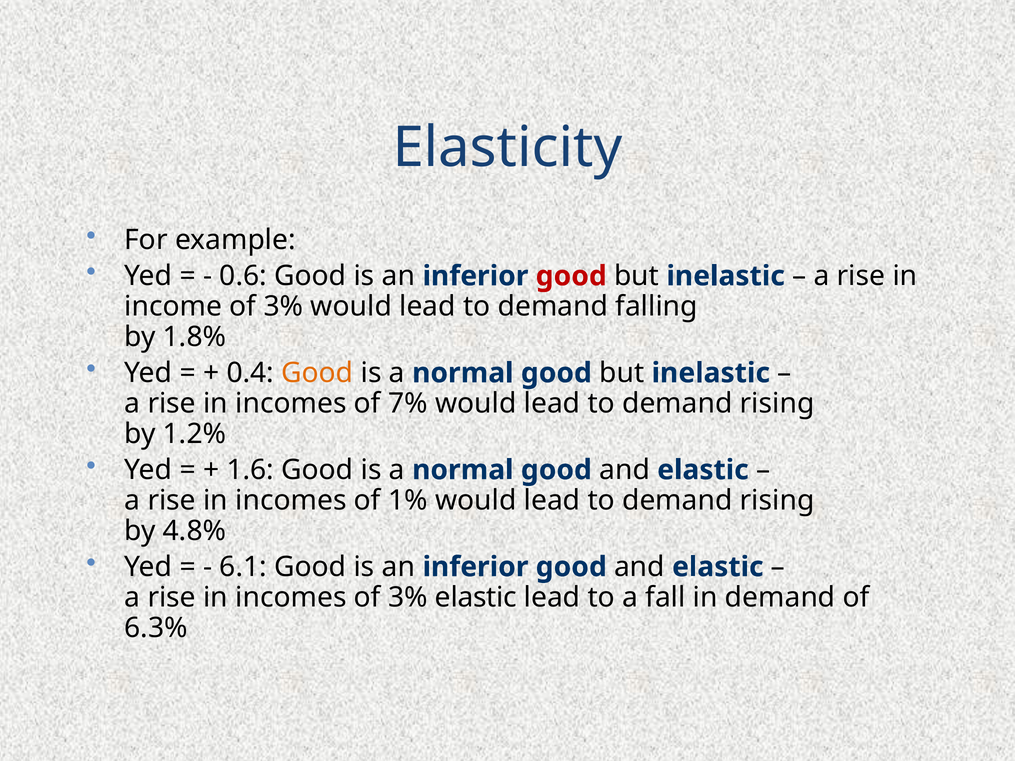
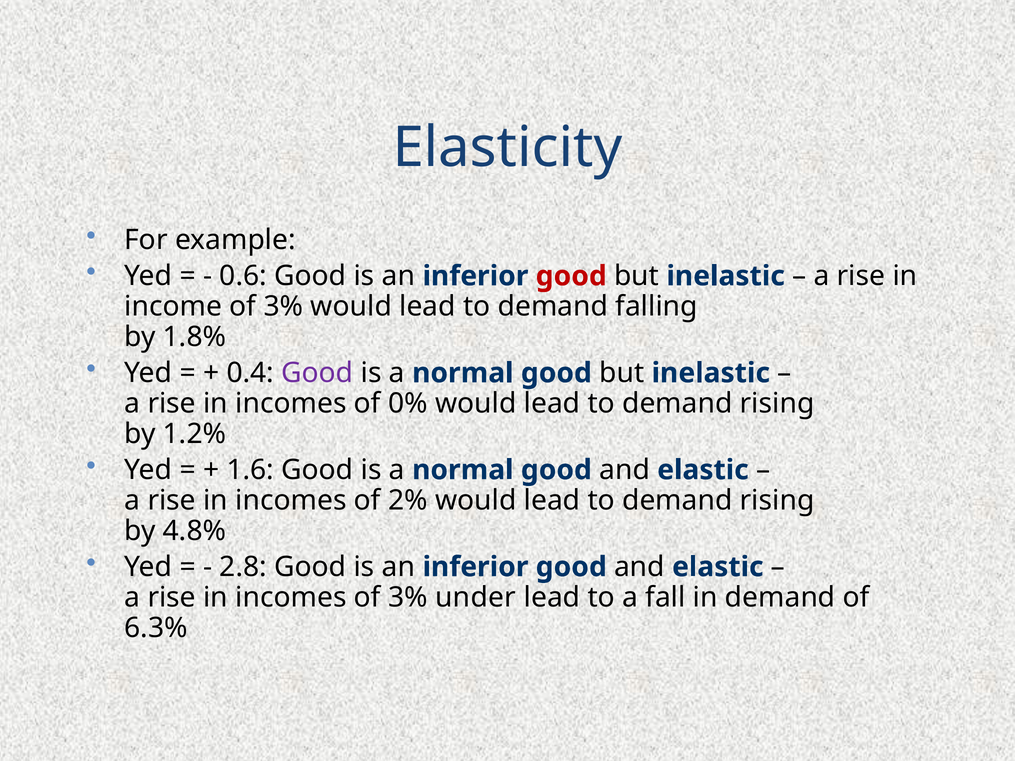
Good colour: orange -> purple (317, 373)
7%: 7% -> 0% (408, 404)
1%: 1% -> 2% (408, 501)
6.1: 6.1 -> 2.8 (243, 567)
3% elastic: elastic -> under (476, 598)
